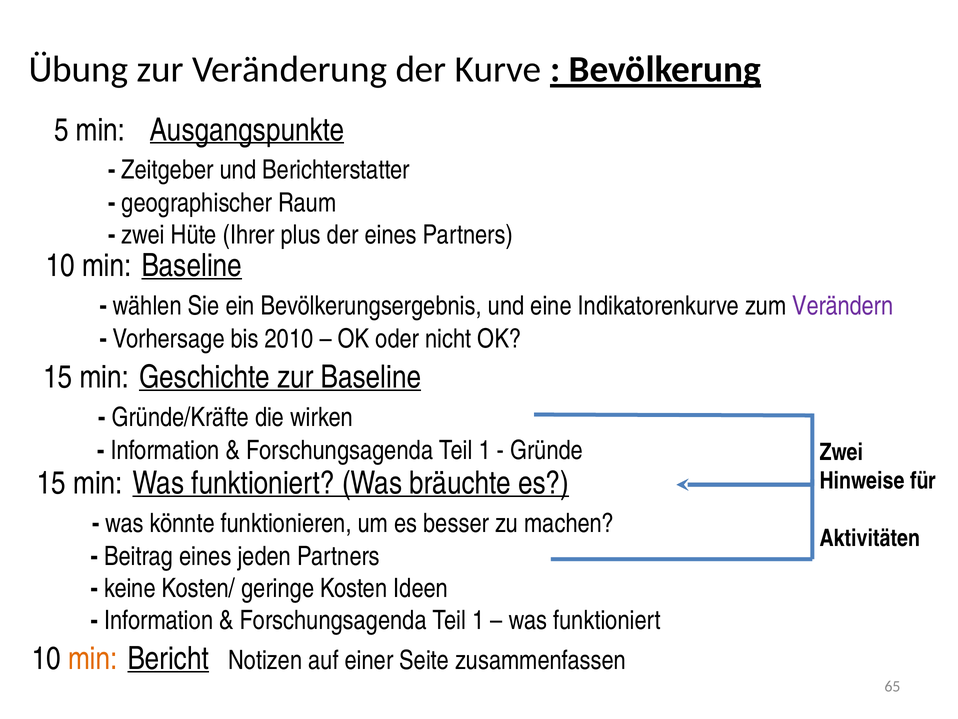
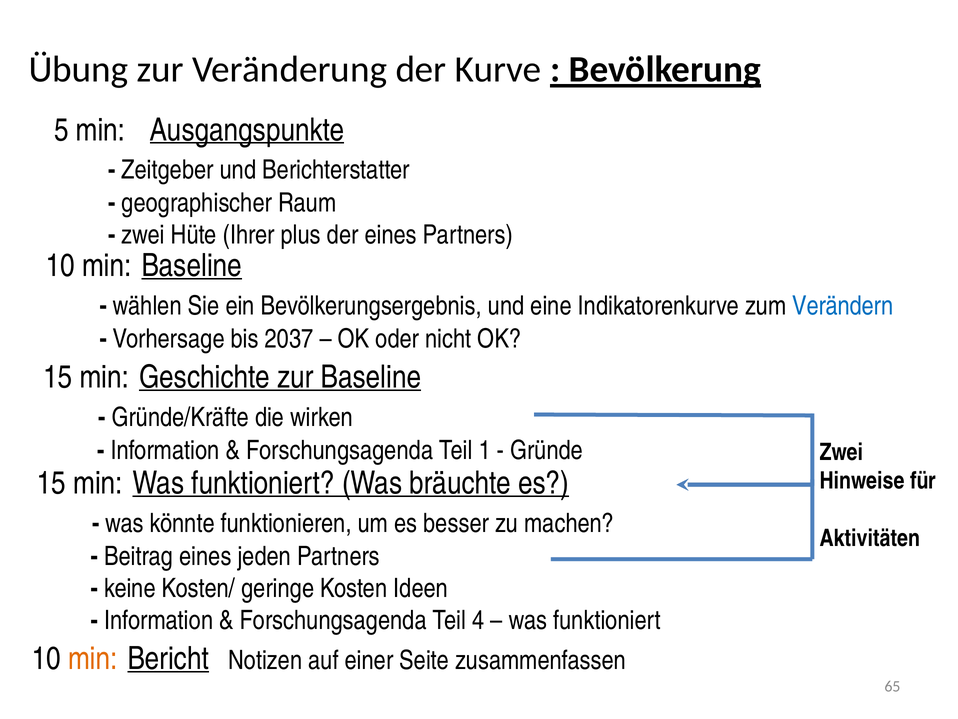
Verändern colour: purple -> blue (843, 306)
2010: 2010 -> 2037 (289, 339)
1: 1 -> 4 (478, 620)
